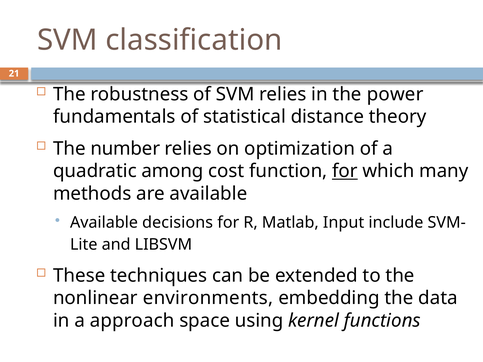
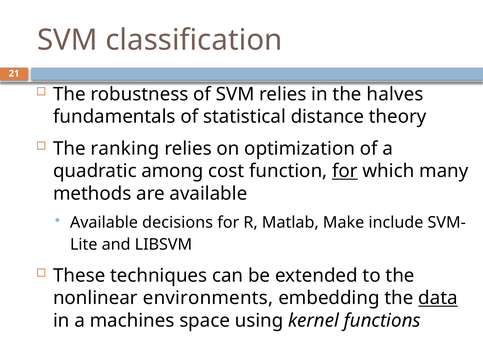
power: power -> halves (395, 94)
number: number -> ranking (125, 149)
Input: Input -> Make (344, 223)
data underline: none -> present (438, 298)
approach: approach -> machines (132, 321)
